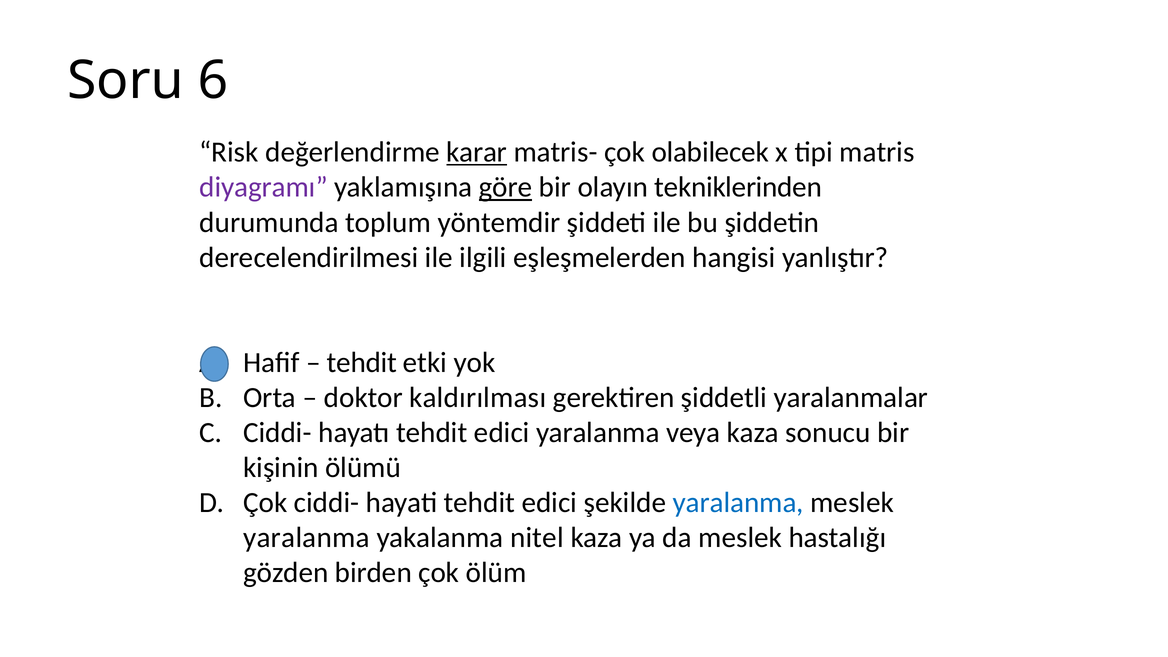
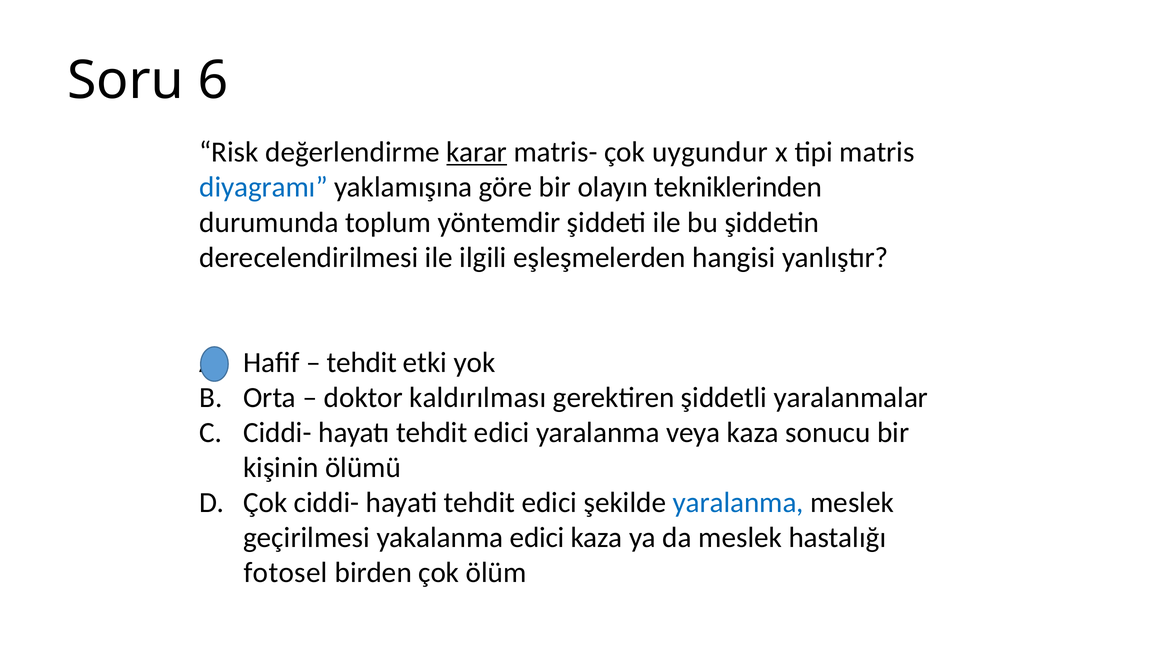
olabilecek: olabilecek -> uygundur (710, 152)
diyagramı colour: purple -> blue (264, 187)
göre underline: present -> none (506, 187)
yaralanma: yaralanma -> geçirilmesi (307, 538)
yakalanma nitel: nitel -> edici (537, 538)
gözden: gözden -> fotosel (286, 573)
